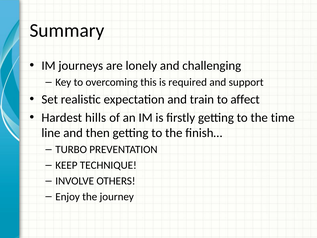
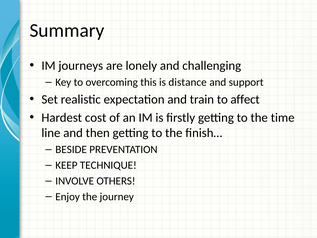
required: required -> distance (188, 82)
hills: hills -> cost (96, 117)
TURBO: TURBO -> BESIDE (71, 149)
